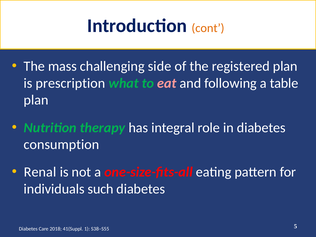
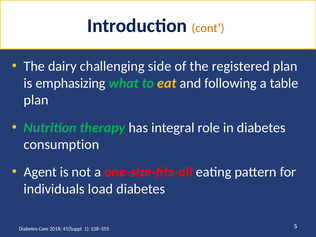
mass: mass -> dairy (62, 66)
prescription: prescription -> emphasizing (71, 83)
eat colour: pink -> yellow (167, 83)
Renal: Renal -> Agent (40, 172)
such: such -> load (100, 189)
